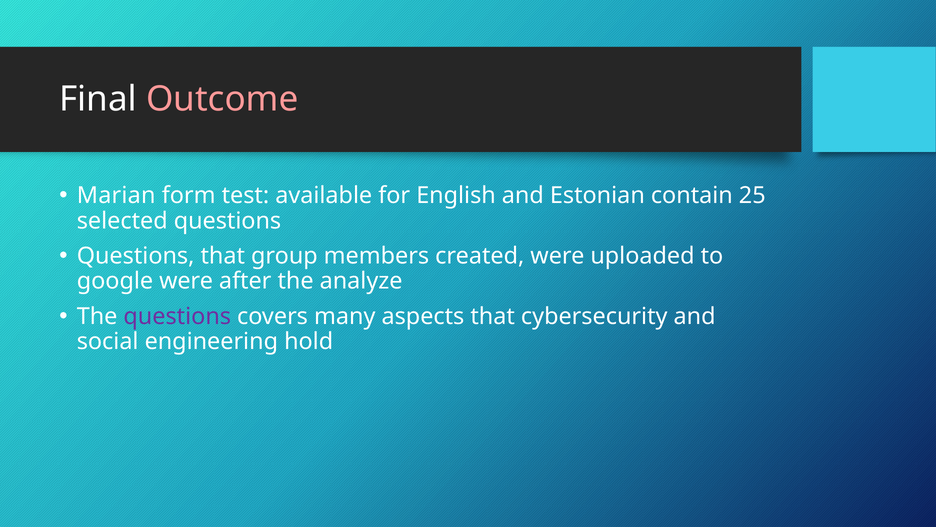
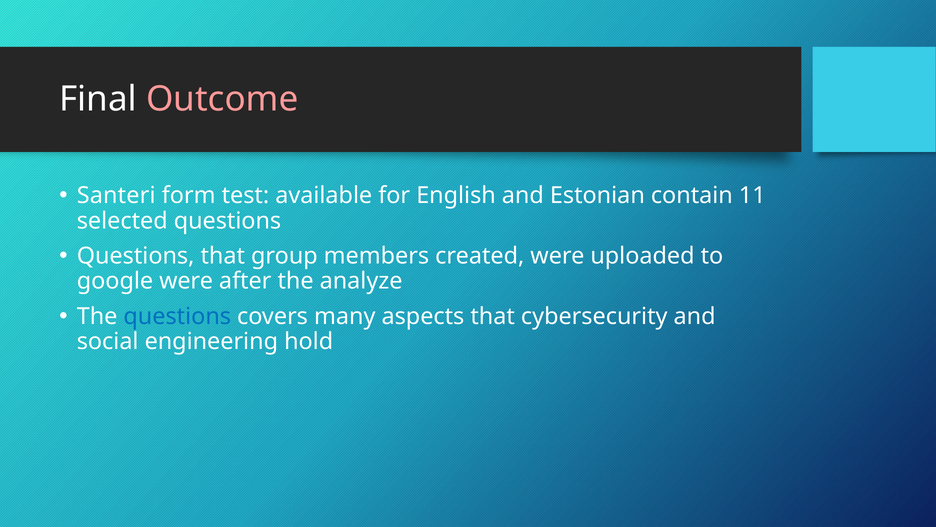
Marian: Marian -> Santeri (116, 195)
25: 25 -> 11 (752, 195)
questions colour: purple -> blue (177, 316)
